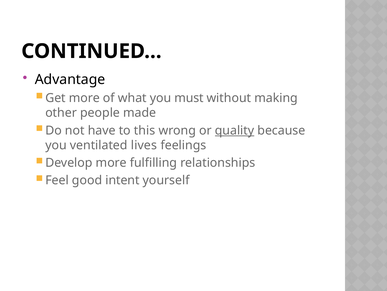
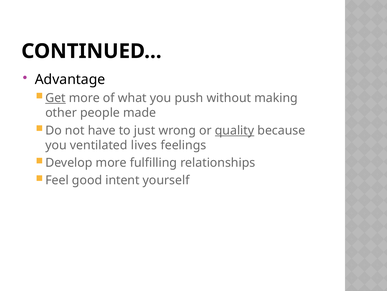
Get underline: none -> present (55, 98)
must: must -> push (189, 98)
this: this -> just (145, 130)
